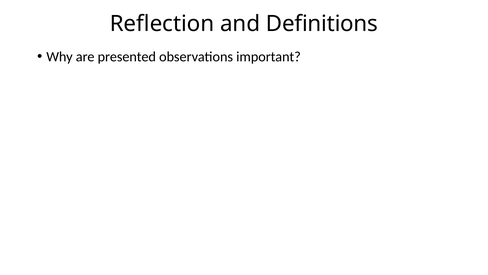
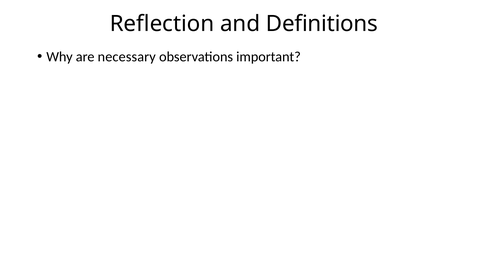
presented: presented -> necessary (127, 57)
